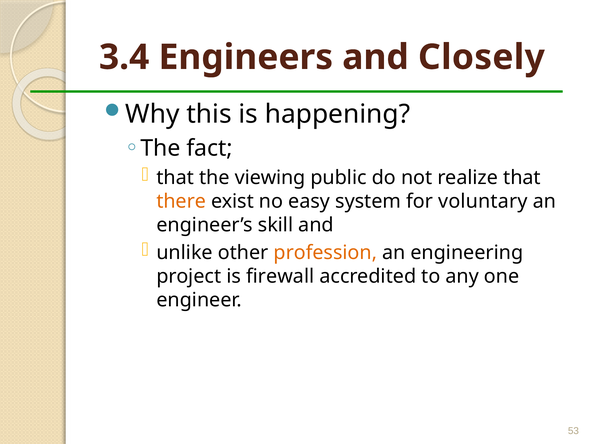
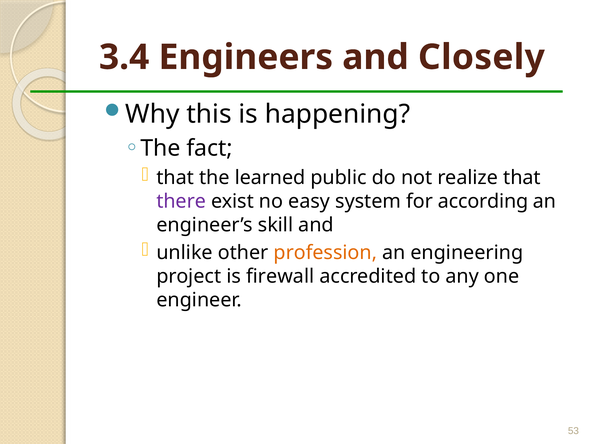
viewing: viewing -> learned (270, 178)
there colour: orange -> purple (181, 202)
voluntary: voluntary -> according (483, 202)
